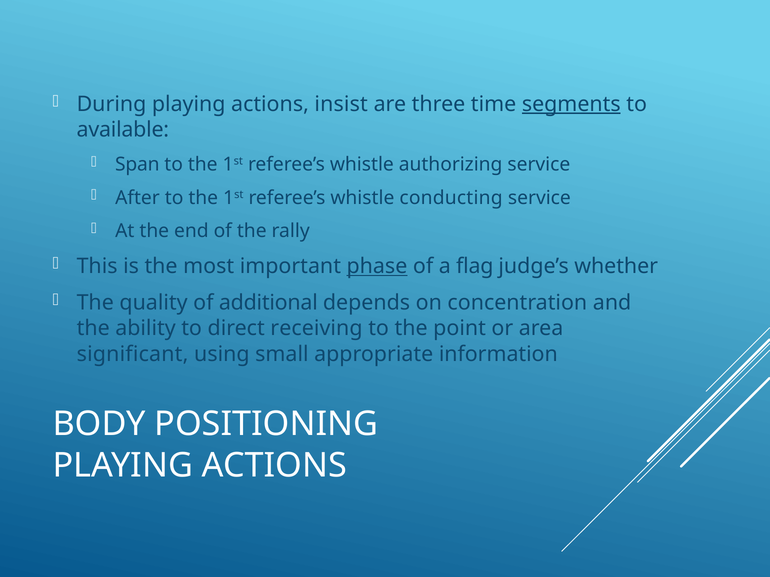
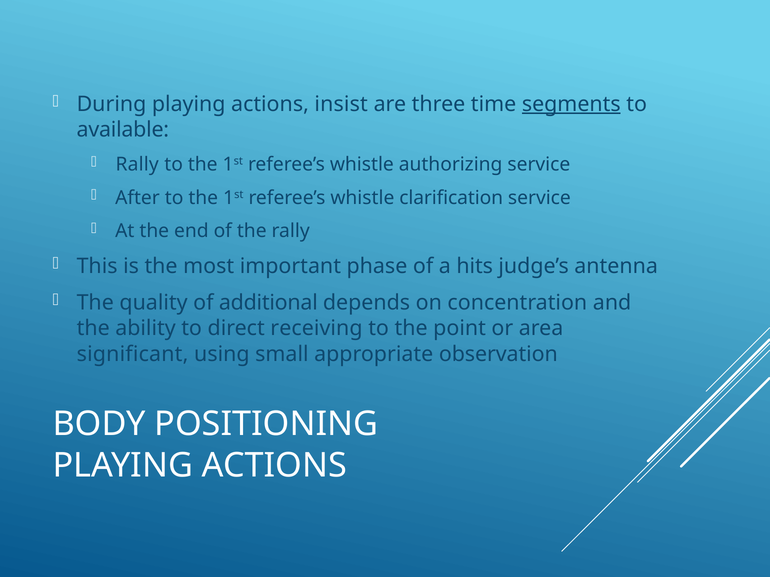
Span: Span -> Rally (137, 164)
conducting: conducting -> clarification (451, 198)
phase underline: present -> none (377, 266)
flag: flag -> hits (475, 266)
whether: whether -> antenna (616, 266)
information: information -> observation (498, 354)
